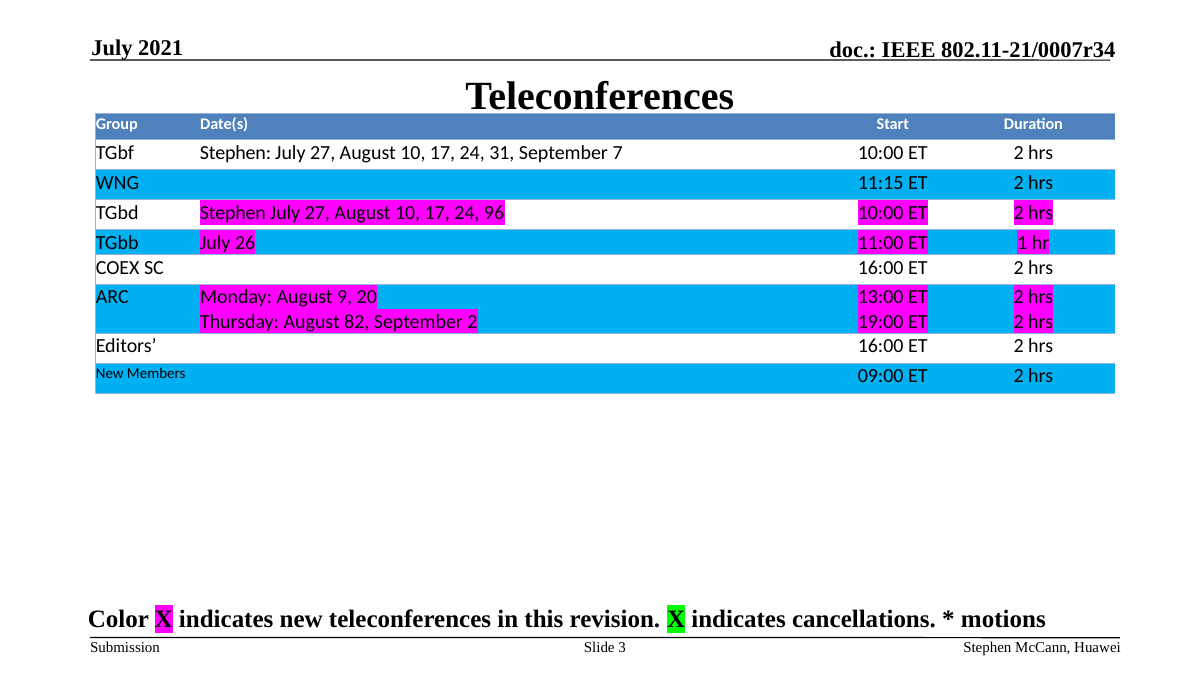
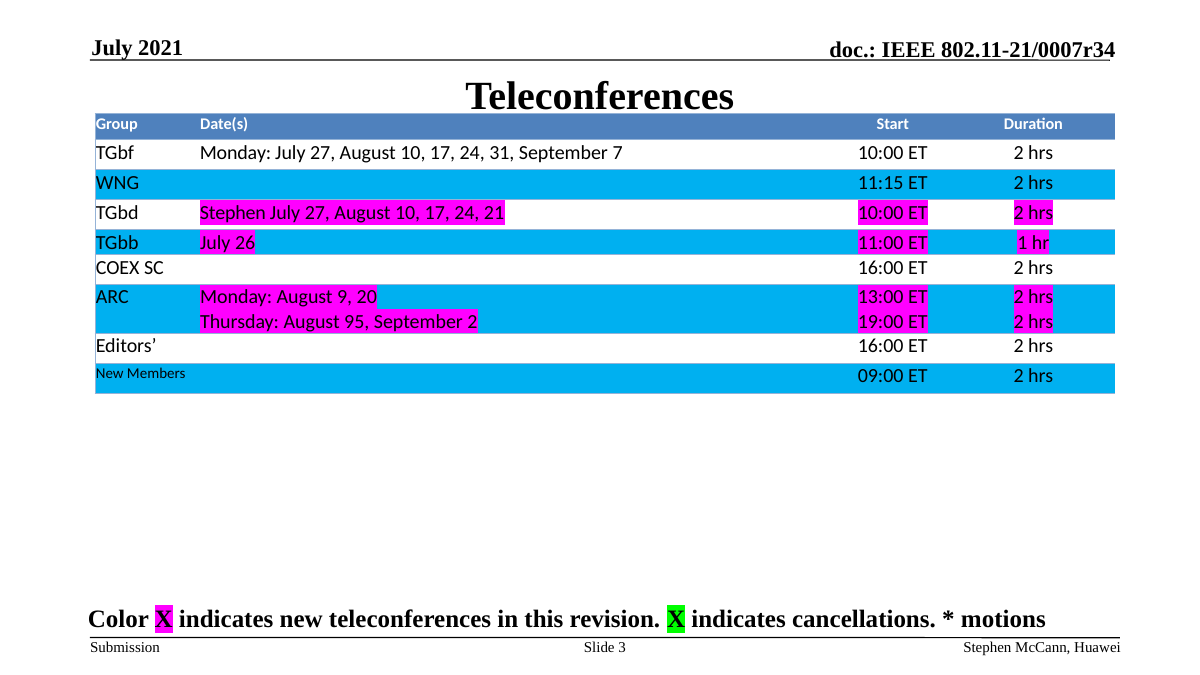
TGbf Stephen: Stephen -> Monday (236, 153)
96: 96 -> 21 (494, 212)
82: 82 -> 95 (357, 322)
